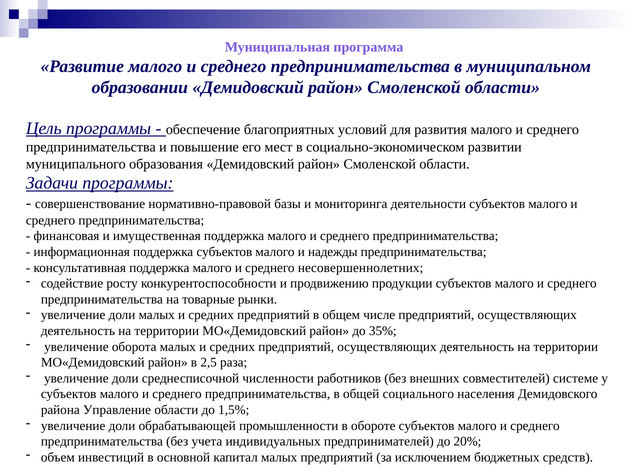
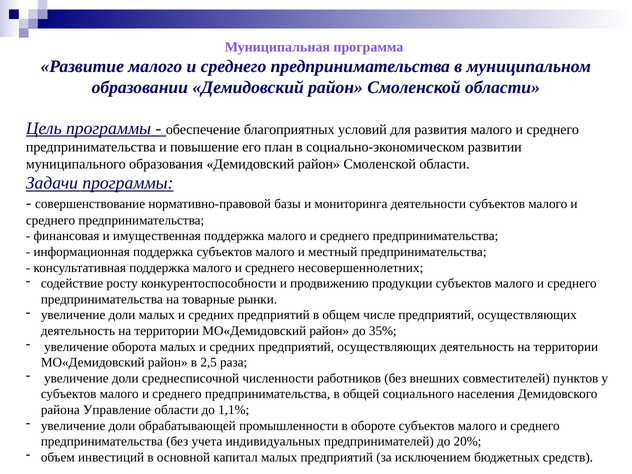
мест: мест -> план (279, 147)
надежды: надежды -> местный (333, 252)
системе: системе -> пунктов (576, 378)
1,5%: 1,5% -> 1,1% (234, 410)
